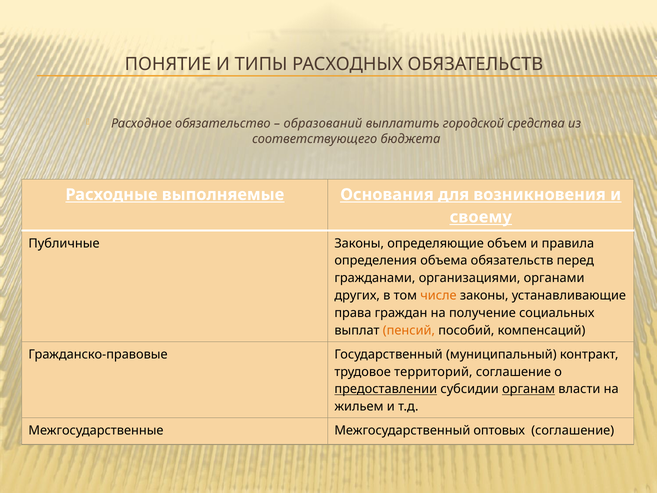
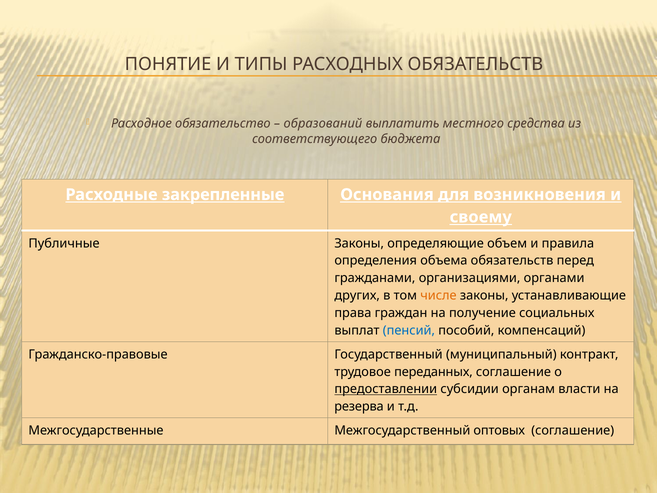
городской: городской -> местного (473, 124)
выполняемые: выполняемые -> закрепленные (223, 194)
пенсий colour: orange -> blue (409, 330)
территорий: территорий -> переданных (433, 372)
органам underline: present -> none (529, 389)
жильем: жильем -> резерва (359, 406)
